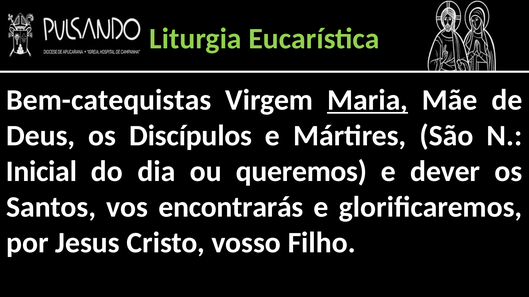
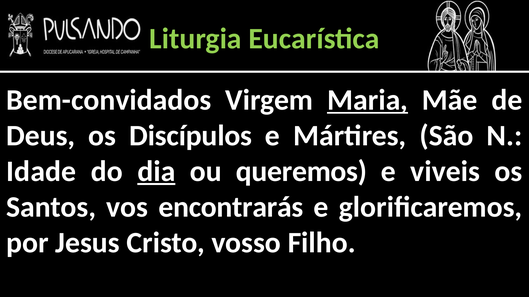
Bem-catequistas: Bem-catequistas -> Bem-convidados (109, 100)
Inicial: Inicial -> Idade (41, 172)
dia underline: none -> present (156, 172)
dever: dever -> viveis (445, 172)
